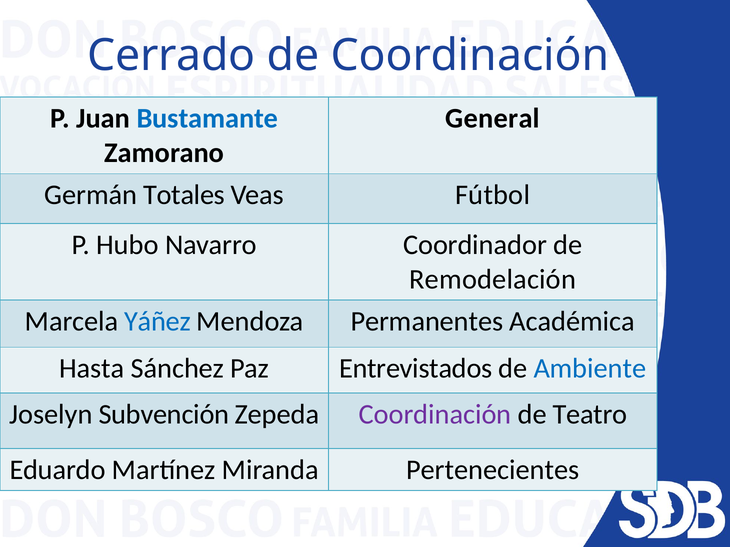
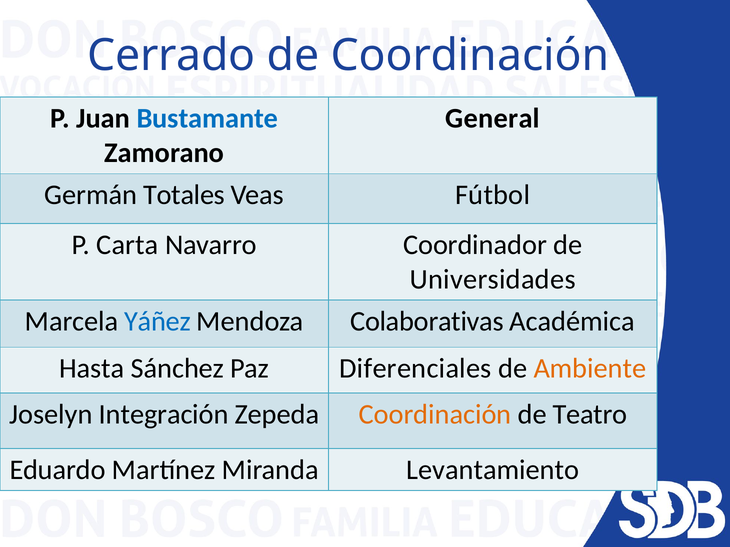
Hubo: Hubo -> Carta (127, 245)
Remodelación: Remodelación -> Universidades (493, 280)
Permanentes: Permanentes -> Colaborativas (427, 322)
Entrevistados: Entrevistados -> Diferenciales (415, 369)
Ambiente colour: blue -> orange (590, 369)
Subvención: Subvención -> Integración (164, 415)
Coordinación colour: purple -> orange (435, 415)
Pertenecientes: Pertenecientes -> Levantamiento (493, 470)
